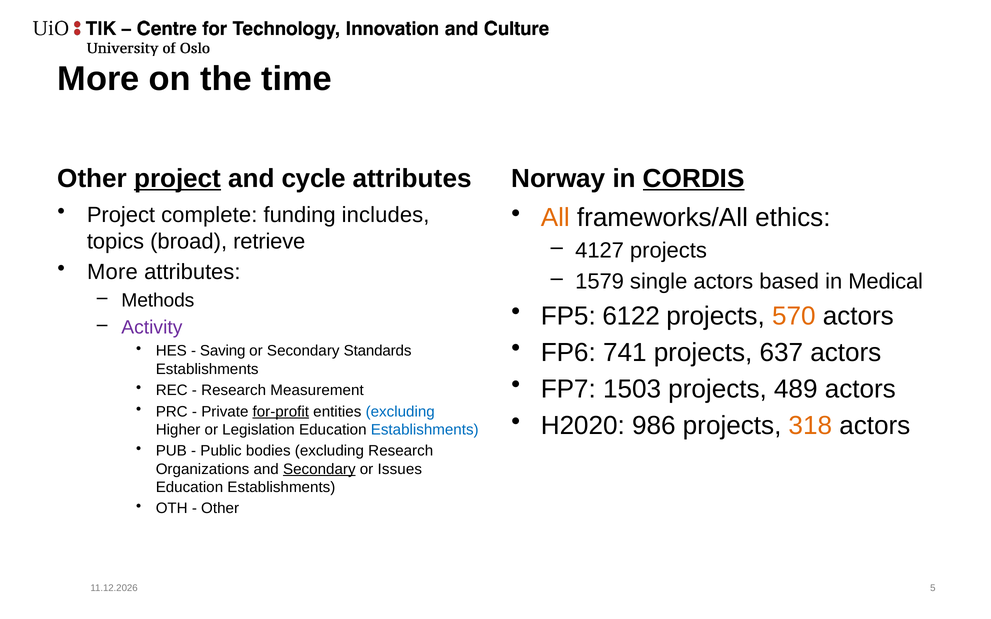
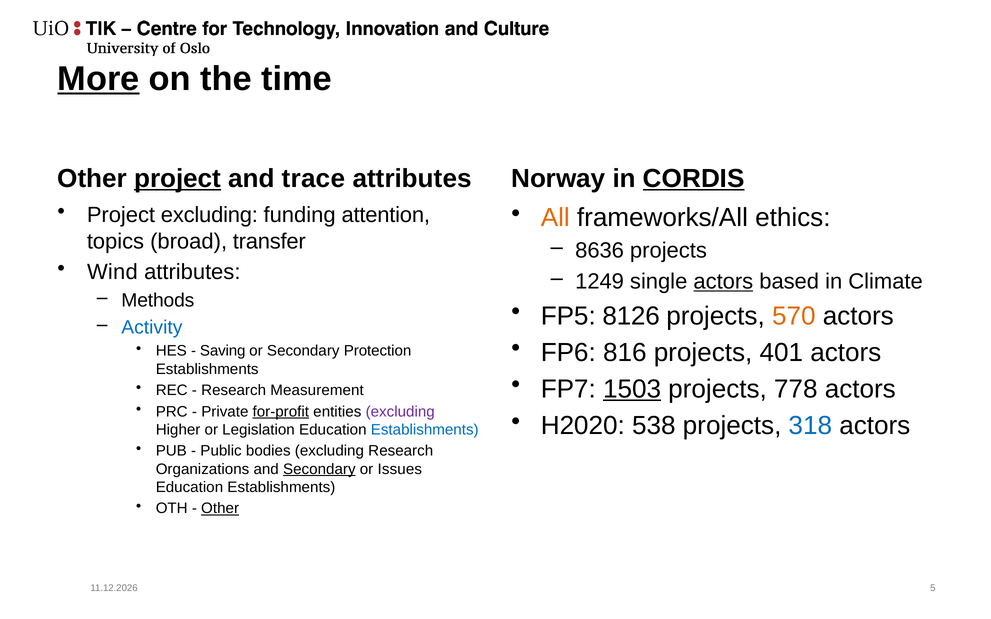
More underline: none -> present (98, 79)
cycle: cycle -> trace (314, 179)
Project complete: complete -> excluding (209, 215)
includes: includes -> attention (386, 215)
retrieve: retrieve -> transfer (269, 242)
4127: 4127 -> 8636 (600, 251)
More: More -> Wind (112, 272)
1579: 1579 -> 1249 (600, 282)
actors underline: none -> present (723, 282)
Medical: Medical -> Climate (886, 282)
6122: 6122 -> 8126 (631, 316)
Activity colour: purple -> blue (152, 328)
741: 741 -> 816 (625, 353)
637: 637 -> 401 (781, 353)
Standards: Standards -> Protection (378, 351)
1503 underline: none -> present (632, 389)
489: 489 -> 778 (796, 389)
excluding colour: blue -> purple (400, 412)
986: 986 -> 538 (654, 426)
318 colour: orange -> blue (810, 426)
Other underline: none -> present (220, 509)
